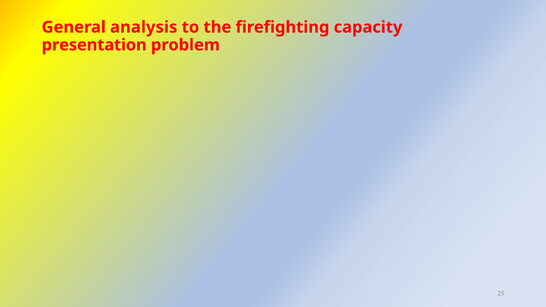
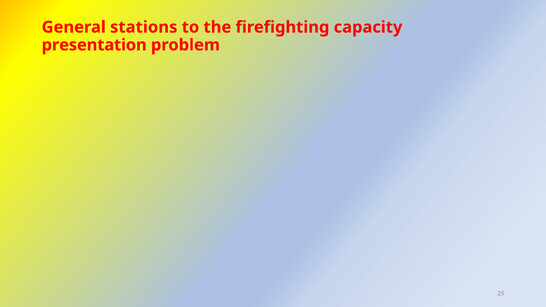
analysis: analysis -> stations (144, 27)
